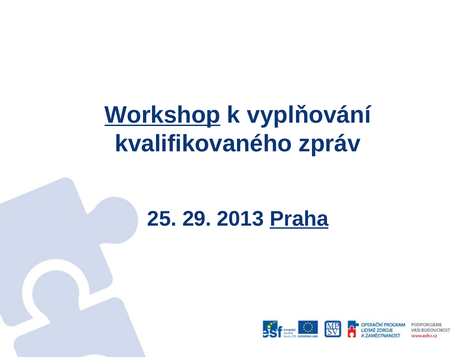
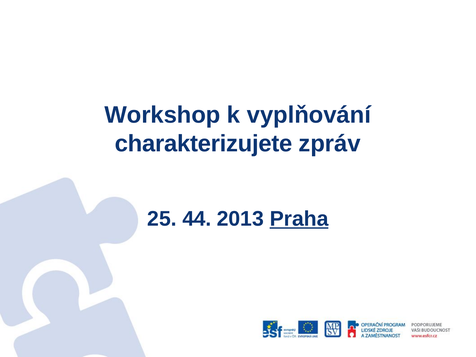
Workshop underline: present -> none (163, 115)
kvalifikovaného: kvalifikovaného -> charakterizujete (204, 144)
29: 29 -> 44 (197, 219)
